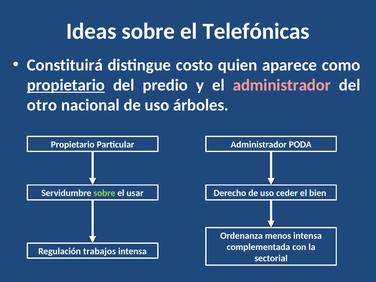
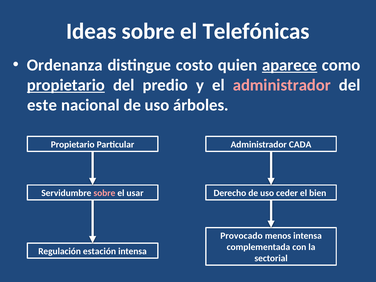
Constituirá: Constituirá -> Ordenanza (65, 65)
aparece underline: none -> present (290, 65)
otro: otro -> este (42, 105)
PODA: PODA -> CADA (300, 145)
sobre colour: light green -> pink (104, 193)
Ordenanza: Ordenanza -> Provocado (241, 236)
trabajos: trabajos -> estación (99, 251)
